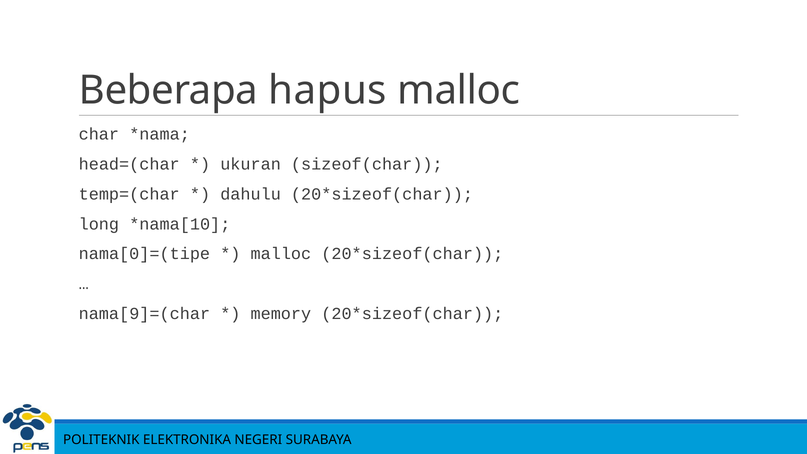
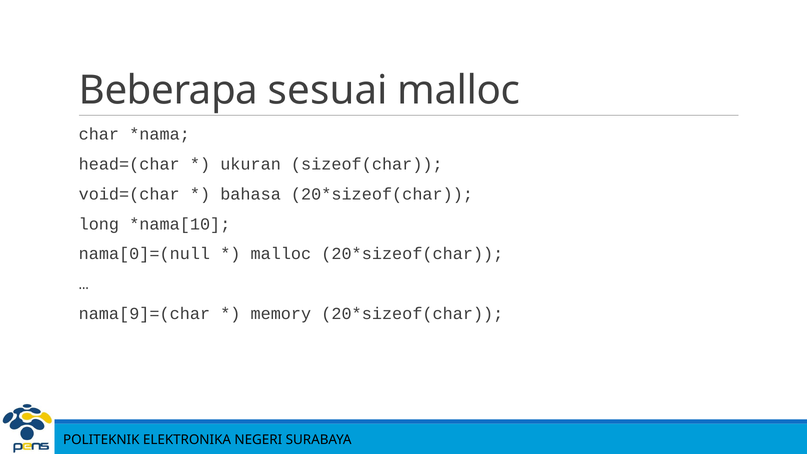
hapus: hapus -> sesuai (328, 90)
temp=(char: temp=(char -> void=(char (129, 194)
dahulu: dahulu -> bahasa (251, 194)
nama[0]=(tipe: nama[0]=(tipe -> nama[0]=(null (144, 254)
